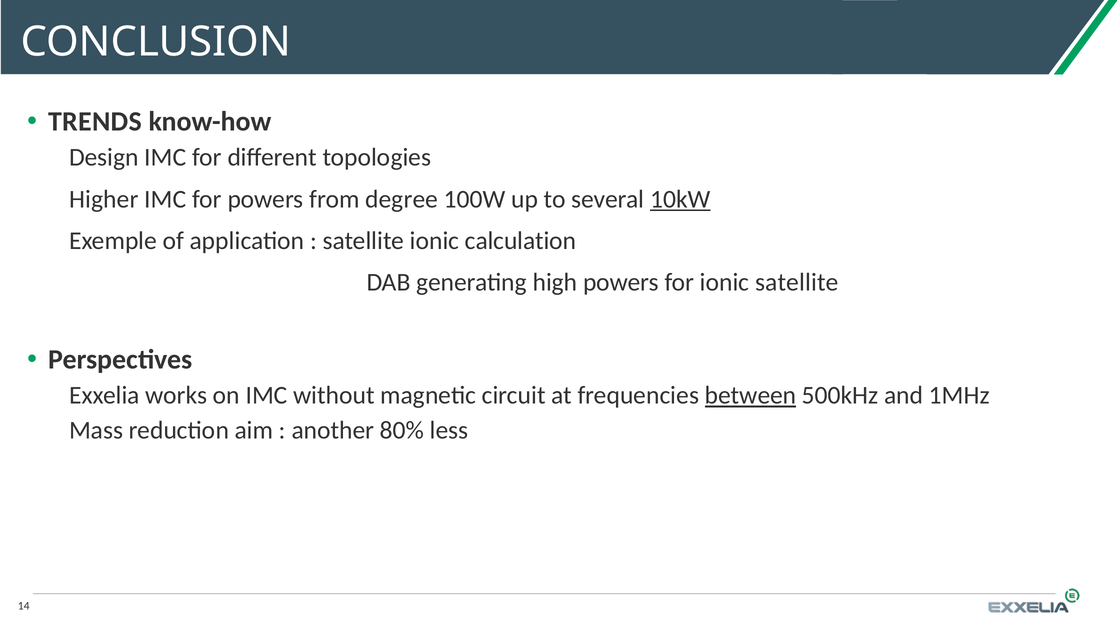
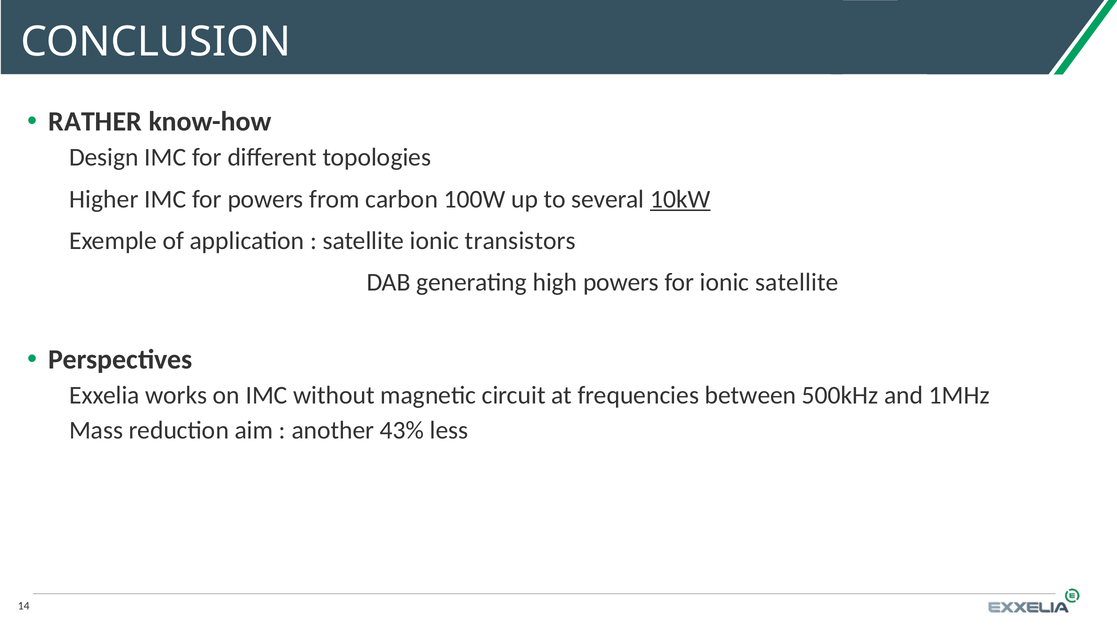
TRENDS: TRENDS -> RATHER (95, 122)
degree: degree -> carbon (402, 199)
calculation: calculation -> transistors (520, 241)
between underline: present -> none (751, 396)
80%: 80% -> 43% (402, 430)
